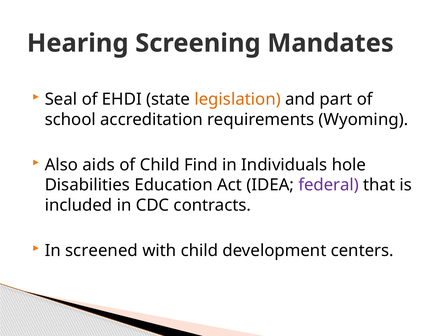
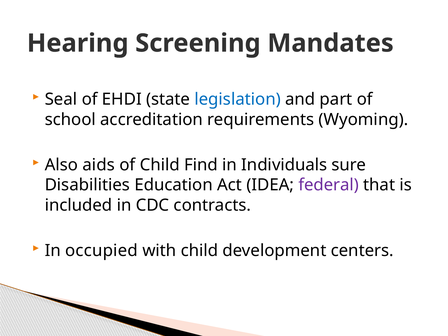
legislation colour: orange -> blue (238, 99)
hole: hole -> sure (349, 165)
screened: screened -> occupied (102, 251)
